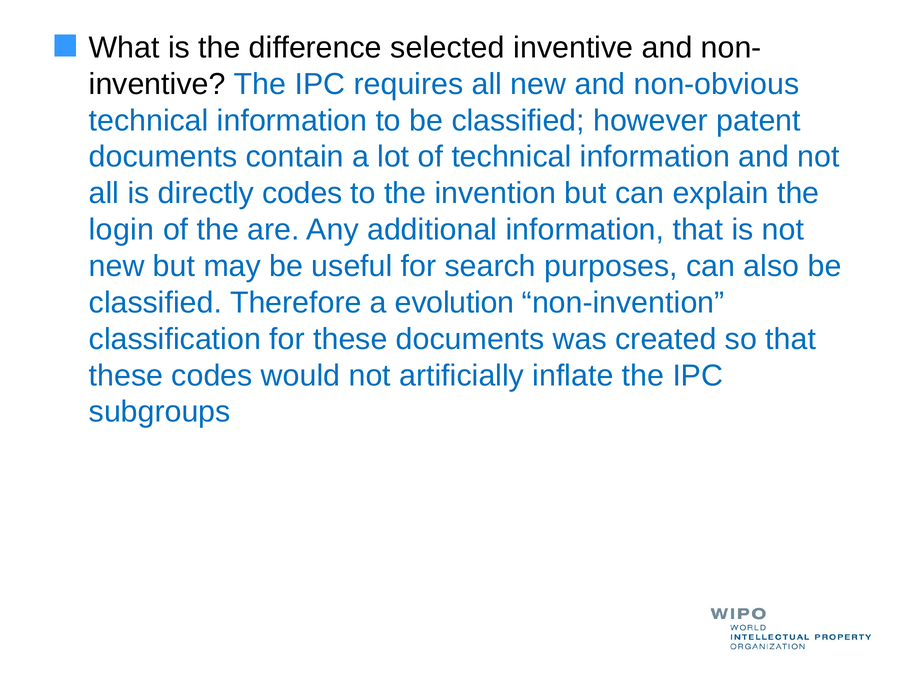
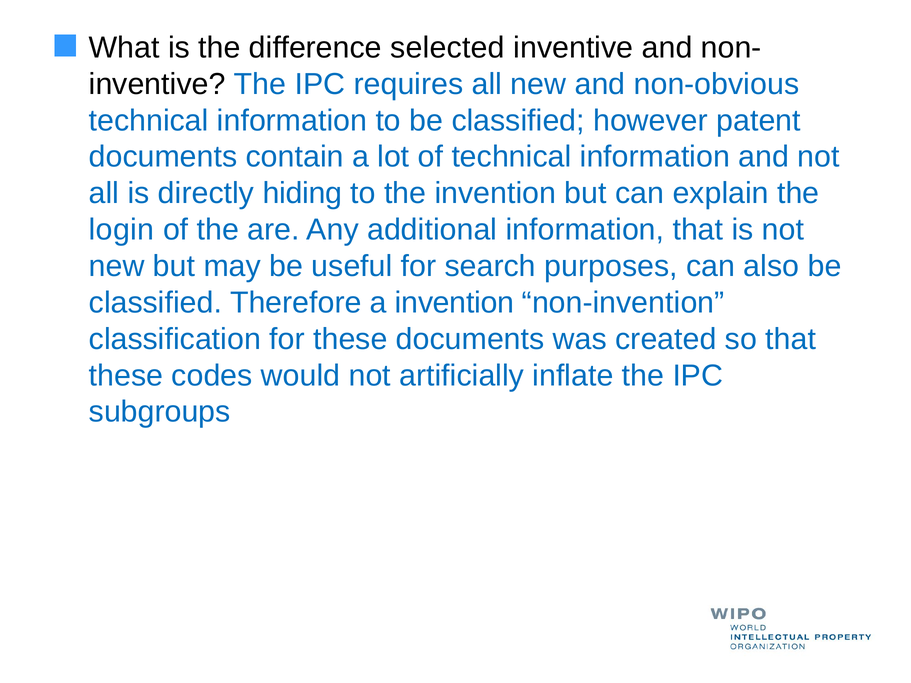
directly codes: codes -> hiding (302, 193)
a evolution: evolution -> invention (455, 303)
